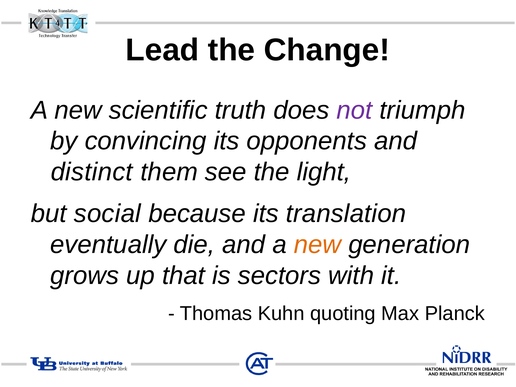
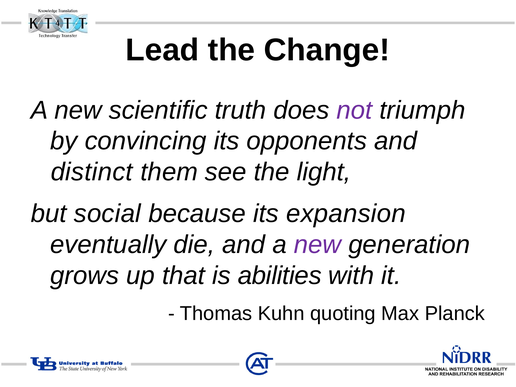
translation: translation -> expansion (346, 214)
new colour: orange -> purple (318, 245)
sectors: sectors -> abilities (280, 276)
